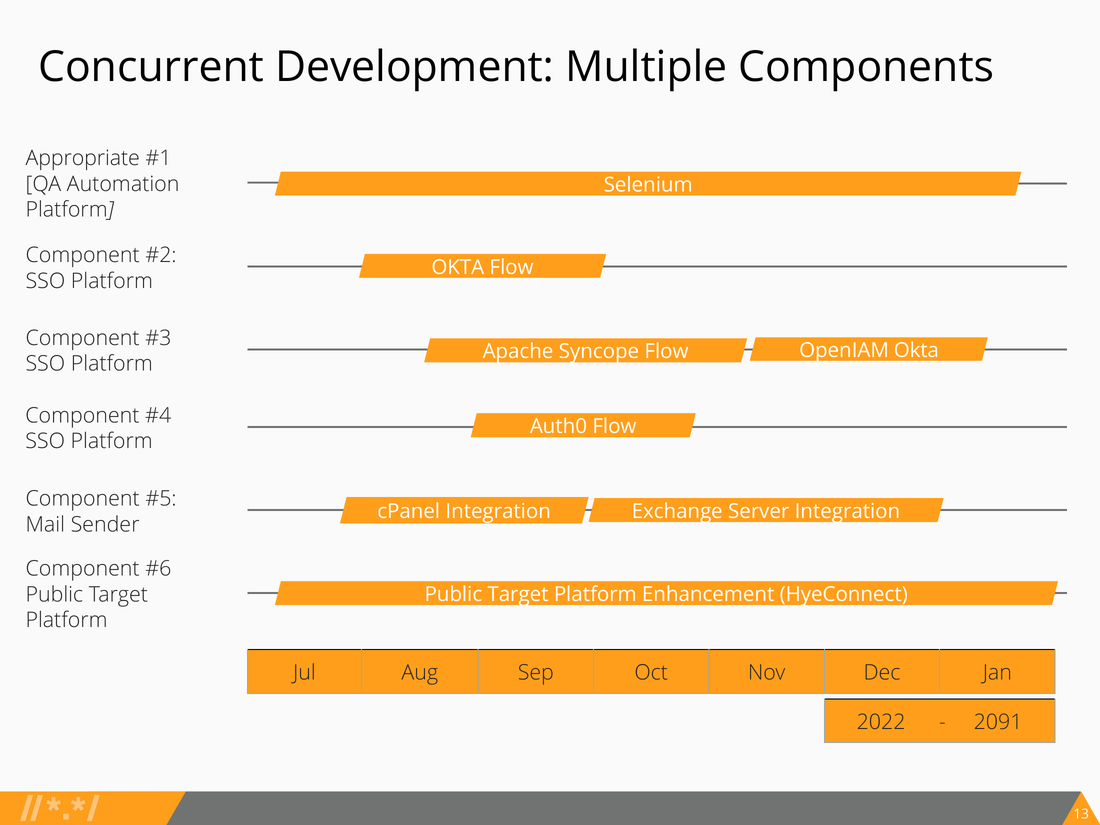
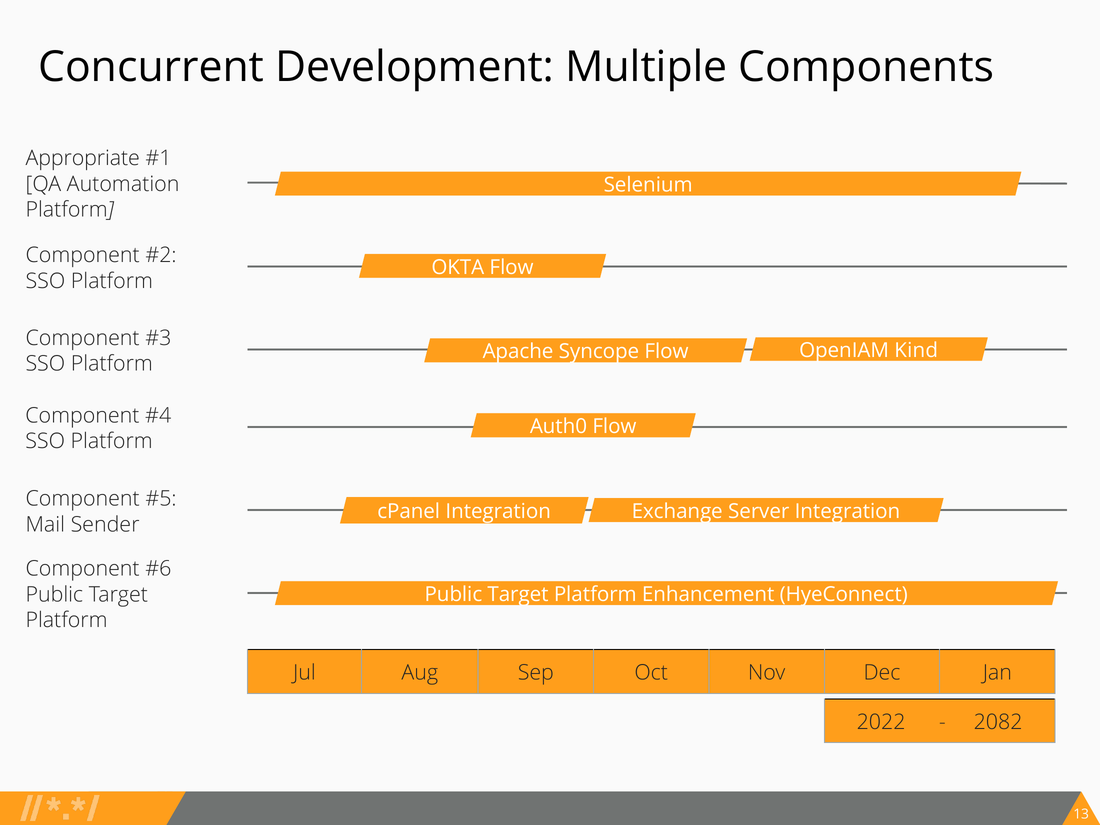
OpenIAM Okta: Okta -> Kind (916, 350)
2091: 2091 -> 2082 (998, 722)
